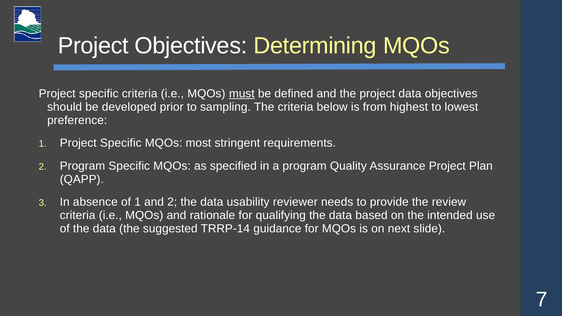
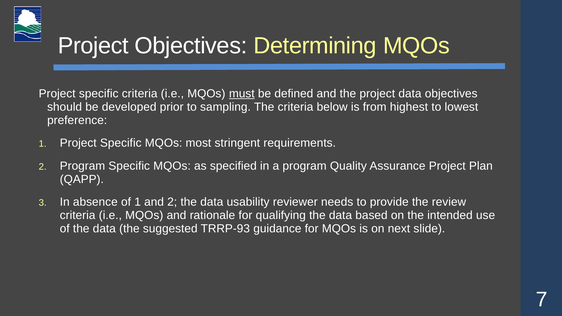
TRRP-14: TRRP-14 -> TRRP-93 (225, 229)
